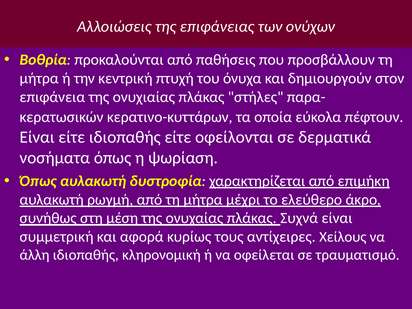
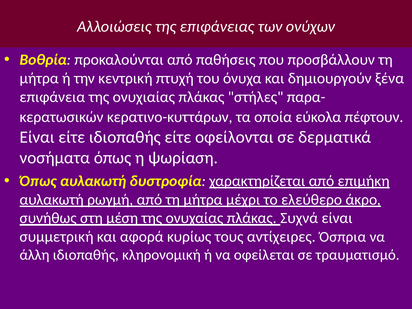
στον: στον -> ξένα (390, 78)
Χείλους: Χείλους -> Όσπρια (343, 237)
